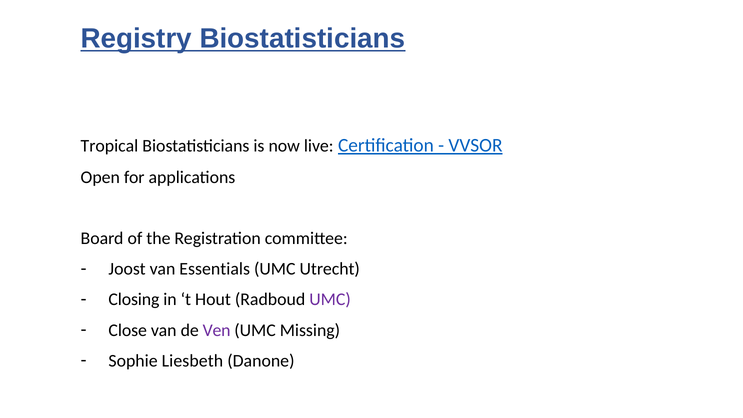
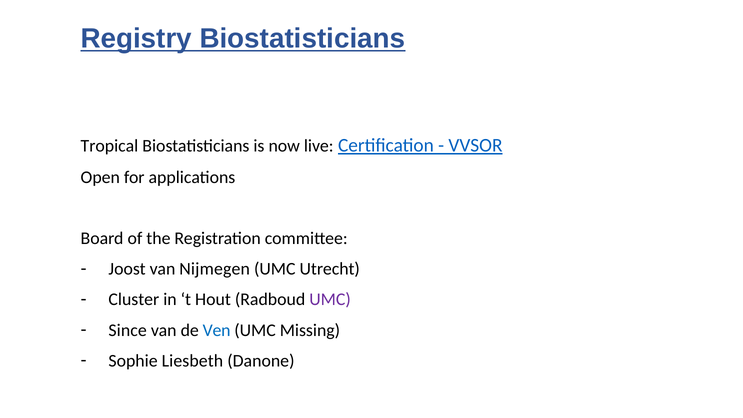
Essentials: Essentials -> Nijmegen (215, 269)
Closing: Closing -> Cluster (134, 300)
Close: Close -> Since (128, 330)
Ven colour: purple -> blue (217, 330)
